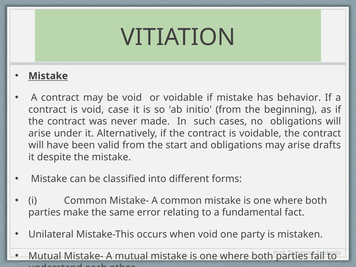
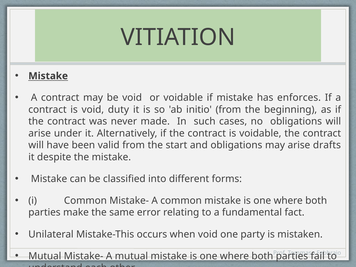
behavior: behavior -> enforces (299, 98)
case: case -> duty (118, 110)
